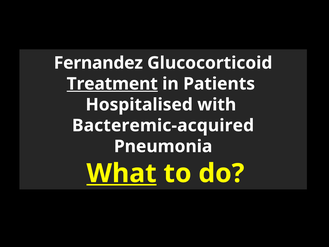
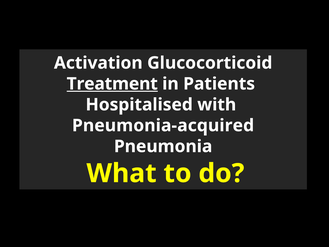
Fernandez: Fernandez -> Activation (98, 63)
Bacteremic-acquired: Bacteremic-acquired -> Pneumonia-acquired (163, 125)
What underline: present -> none (122, 173)
